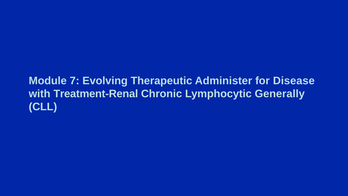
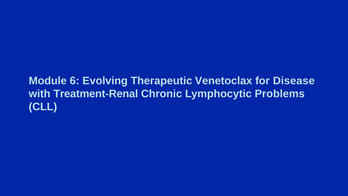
7: 7 -> 6 (75, 81)
Administer: Administer -> Venetoclax (224, 81)
Generally: Generally -> Problems (280, 94)
